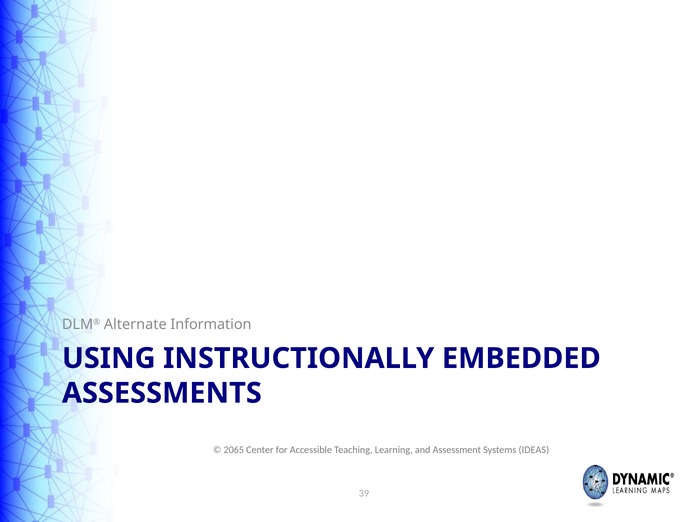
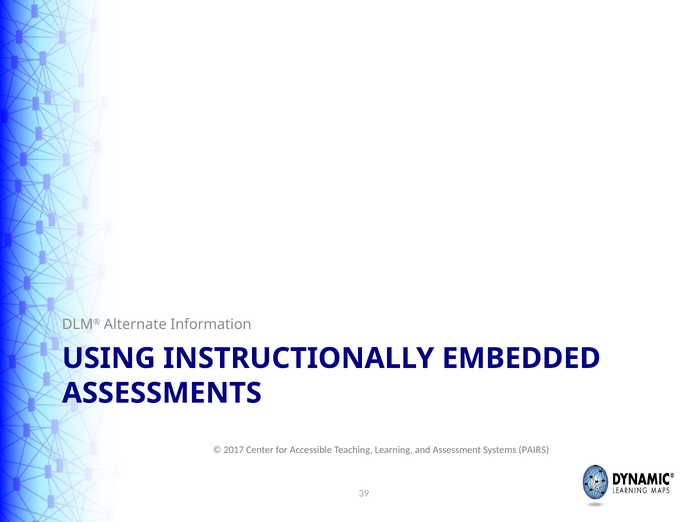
2065: 2065 -> 2017 (234, 450)
IDEAS: IDEAS -> PAIRS (534, 450)
